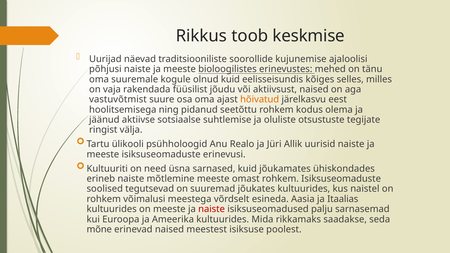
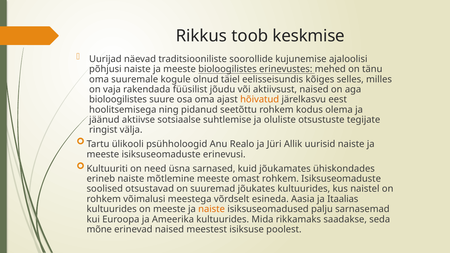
olnud kuid: kuid -> täiel (230, 79)
vastuvõtmist: vastuvõtmist -> bioloogilistes (118, 100)
tegutsevad: tegutsevad -> otsustavad (150, 189)
naiste colour: red -> orange (212, 209)
